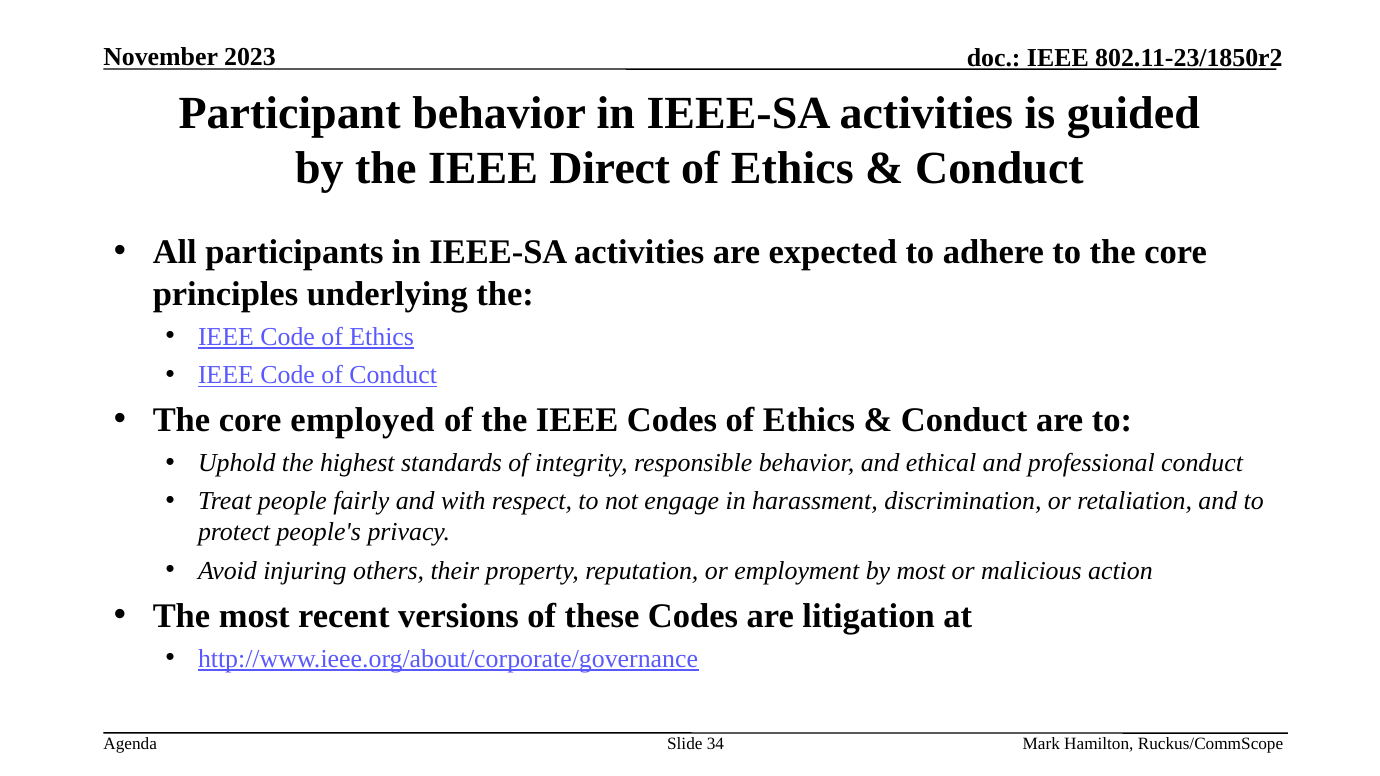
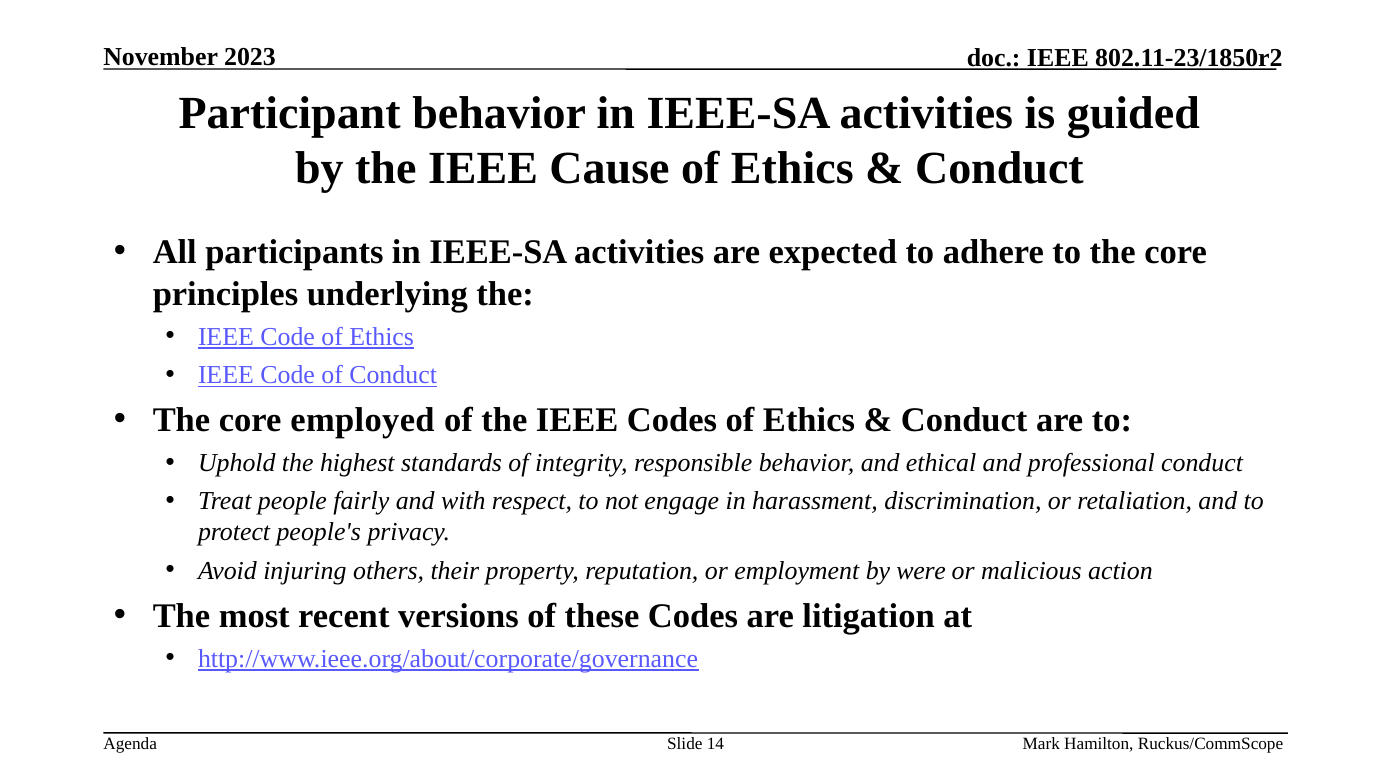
Direct: Direct -> Cause (610, 169)
by most: most -> were (921, 571)
34: 34 -> 14 (715, 744)
